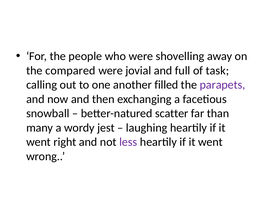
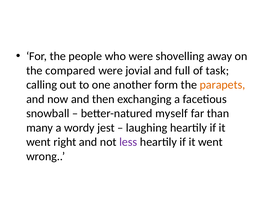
filled: filled -> form (166, 85)
parapets colour: purple -> orange (223, 85)
scatter: scatter -> myself (172, 114)
